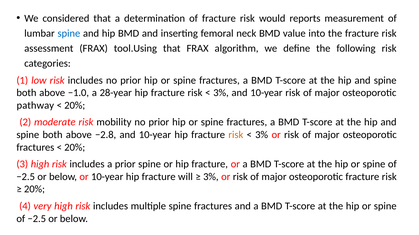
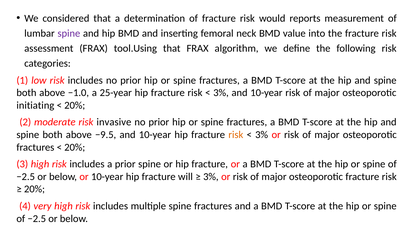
spine colour: blue -> purple (69, 33)
28-year: 28-year -> 25-year (116, 93)
pathway: pathway -> initiating (35, 106)
mobility: mobility -> invasive (114, 123)
−2.8: −2.8 -> −9.5 (106, 135)
